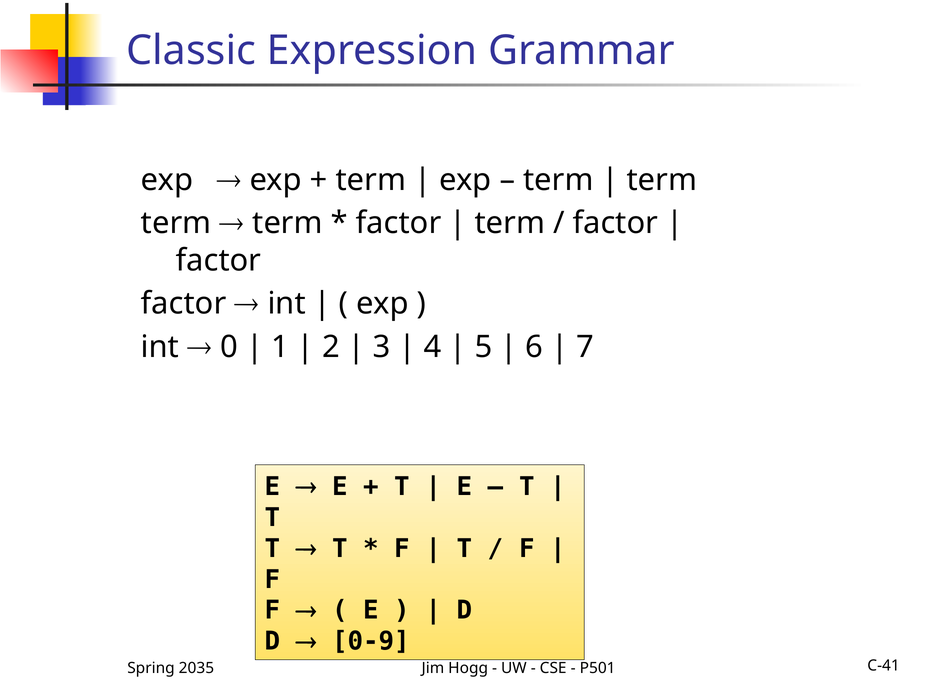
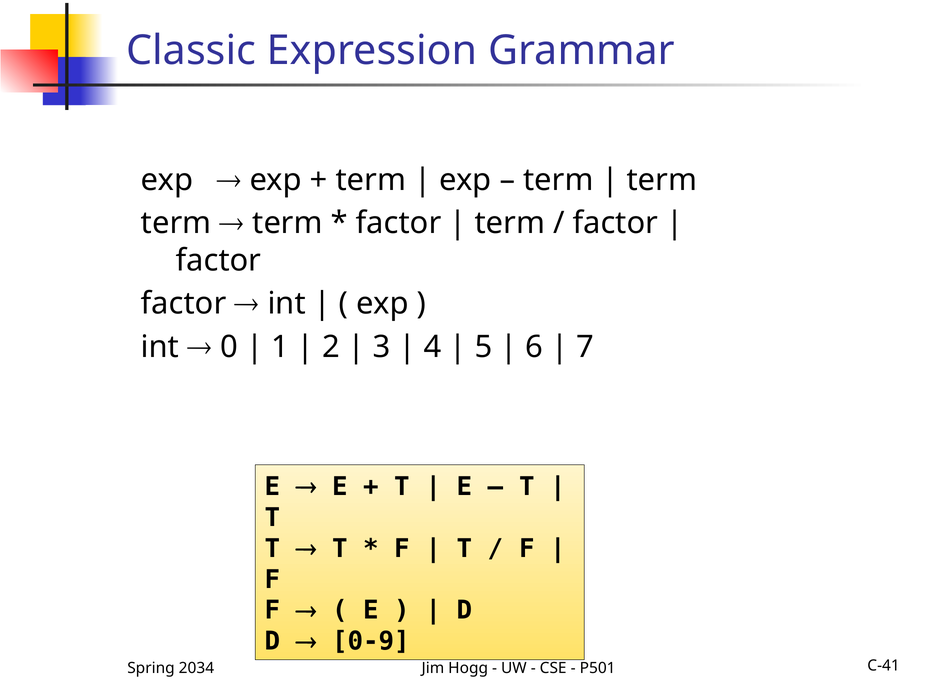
2035: 2035 -> 2034 (196, 668)
